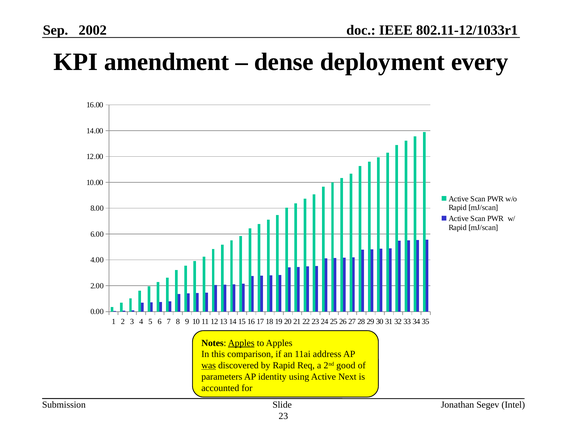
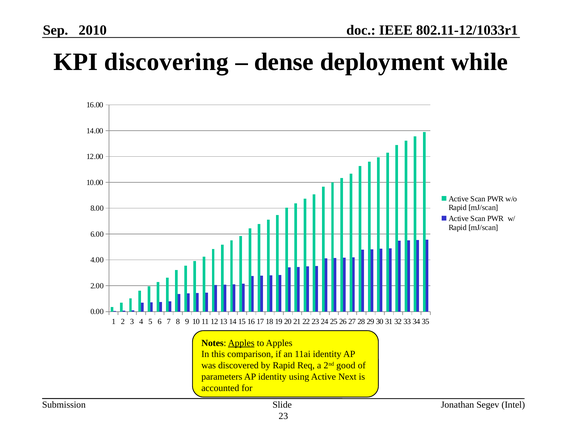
2002: 2002 -> 2010 (93, 30)
amendment: amendment -> discovering (166, 62)
every: every -> while (480, 62)
11ai address: address -> identity (327, 354)
was underline: present -> none (209, 365)
